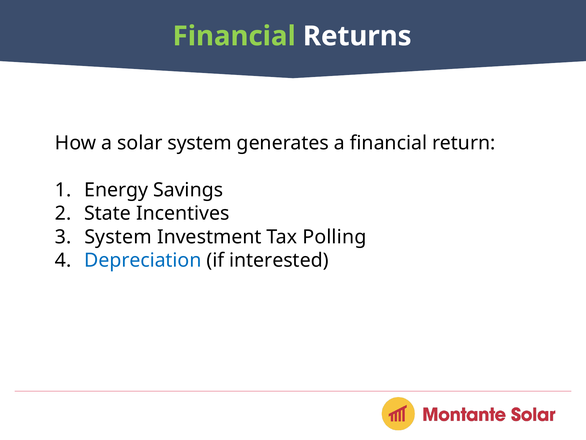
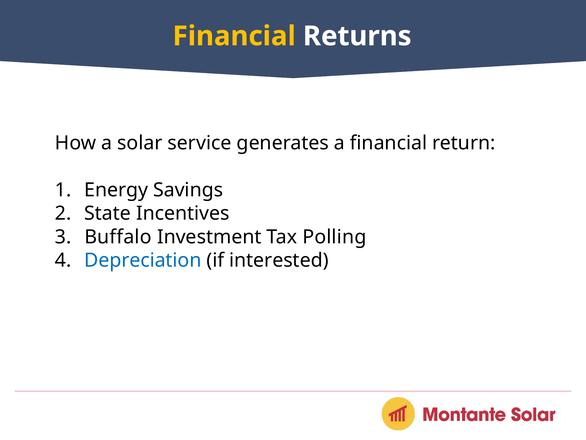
Financial colour: light green -> yellow (234, 36)
solar system: system -> service (200, 143)
System: System -> Buffalo (118, 237)
